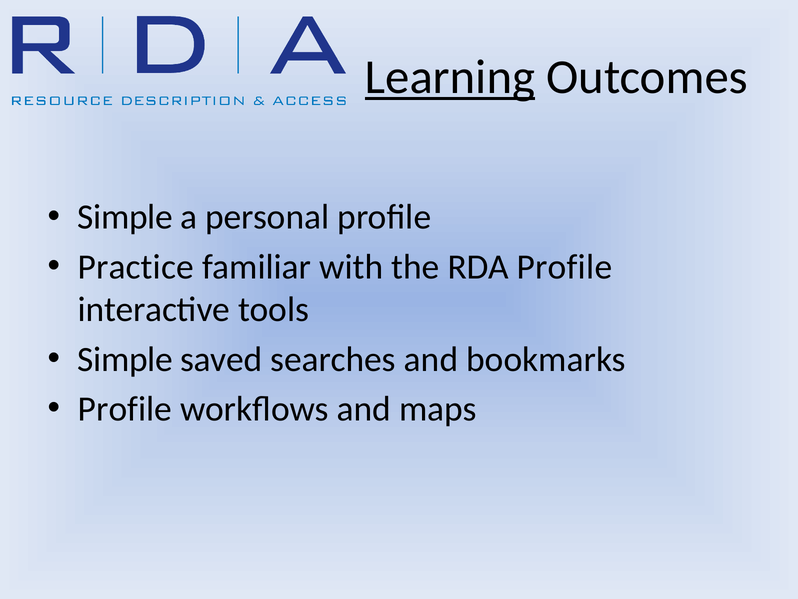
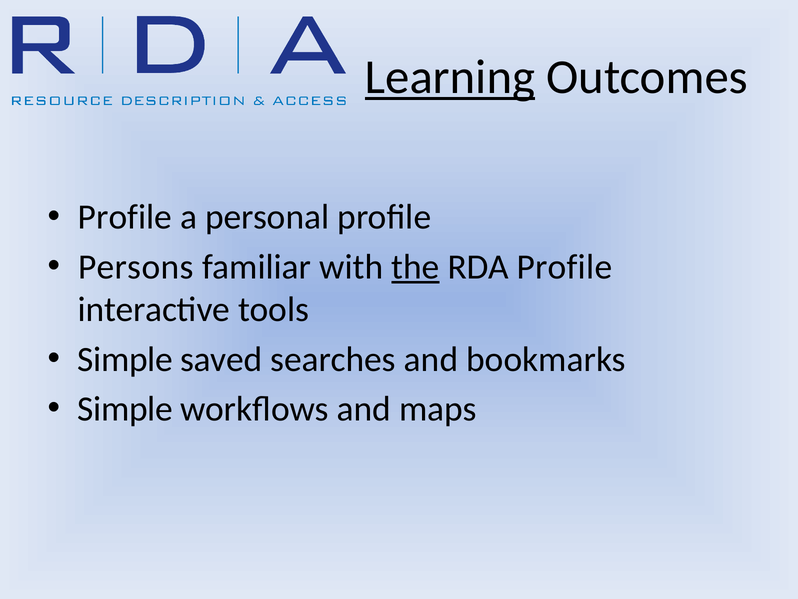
Simple: Simple -> Profile (125, 217)
Practice: Practice -> Persons (136, 267)
the underline: none -> present (415, 267)
Profile: Profile -> Simple (125, 409)
